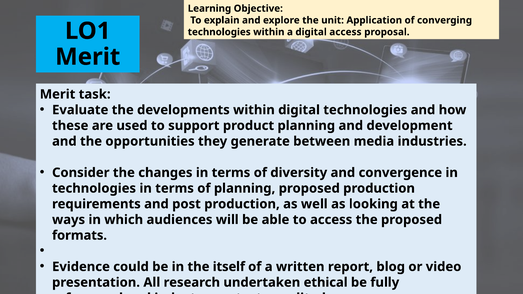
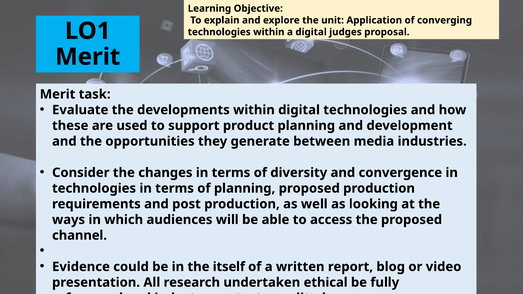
digital access: access -> judges (345, 32)
formats: formats -> channel (80, 236)
